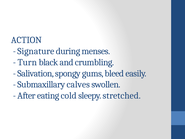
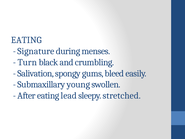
ACTION: ACTION -> EATING (26, 40)
calves: calves -> young (78, 84)
cold: cold -> lead (69, 95)
